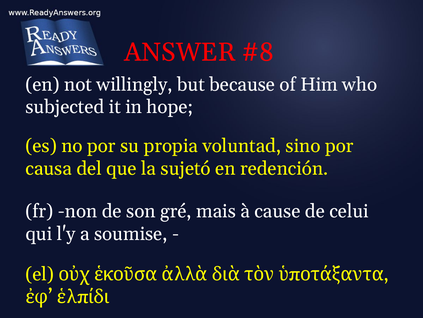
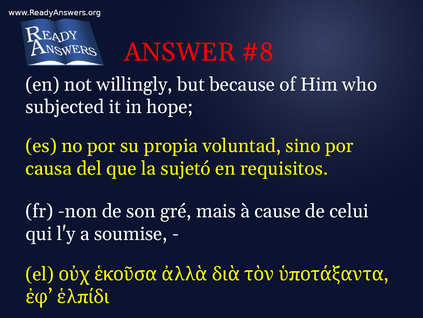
redención: redención -> requisitos (284, 168)
